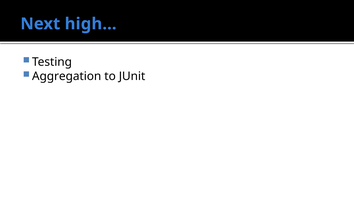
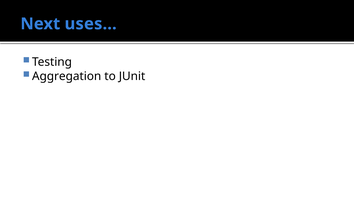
high…: high… -> uses… (91, 24)
